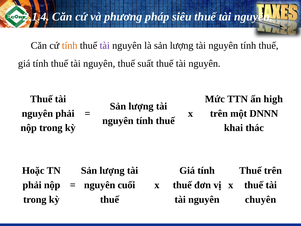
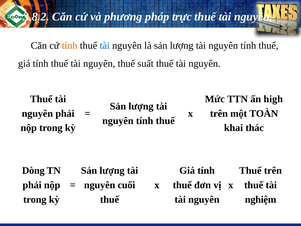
2.1.4: 2.1.4 -> 3.8.2 (36, 17)
siêu: siêu -> trực (182, 17)
tài colour: purple -> blue (105, 46)
DNNN: DNNN -> TOÀN (264, 113)
Hoặc: Hoặc -> Dòng (33, 170)
chuyên: chuyên -> nghiệm (261, 199)
